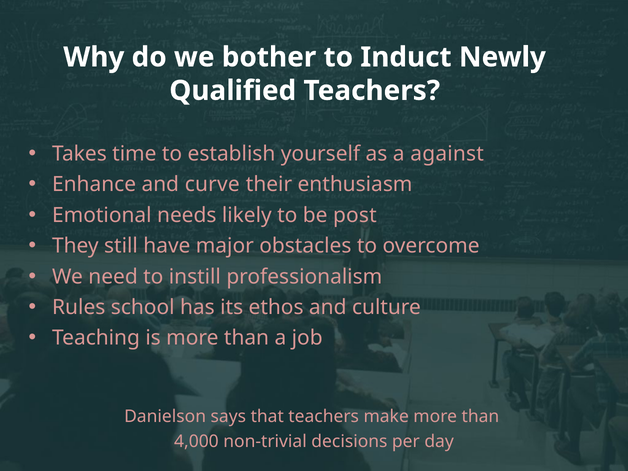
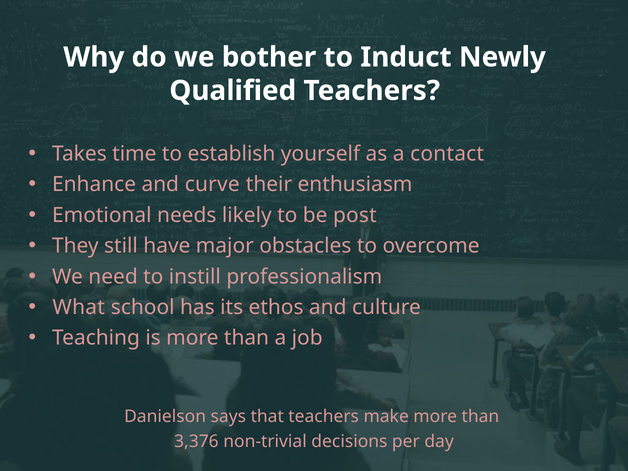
against: against -> contact (447, 154)
Rules: Rules -> What (79, 307)
4,000: 4,000 -> 3,376 (196, 442)
